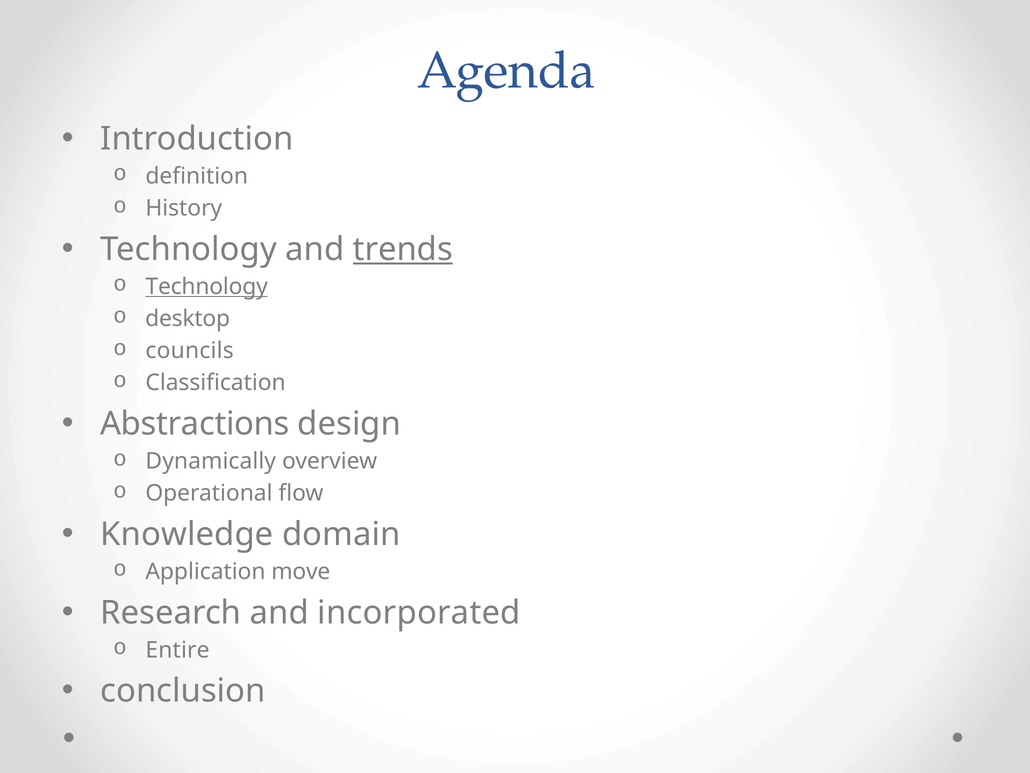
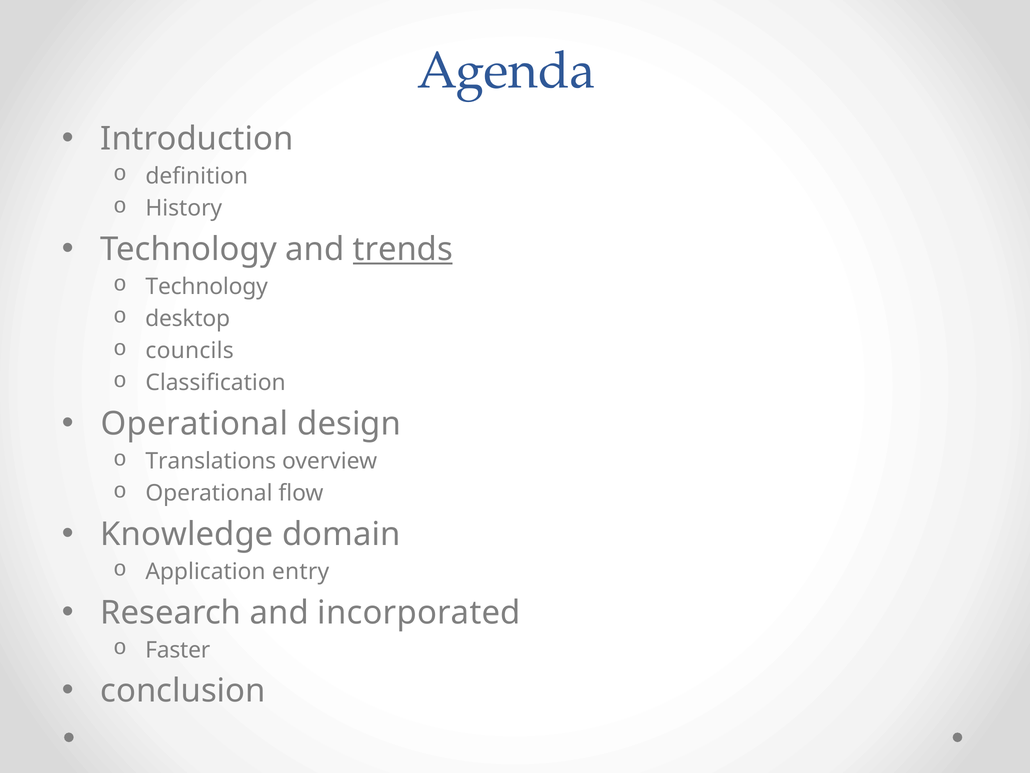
Technology underline: present -> none (207, 286)
Abstractions: Abstractions -> Operational (195, 424)
Dynamically: Dynamically -> Translations (211, 461)
move: move -> entry (301, 571)
Entire: Entire -> Faster (178, 650)
